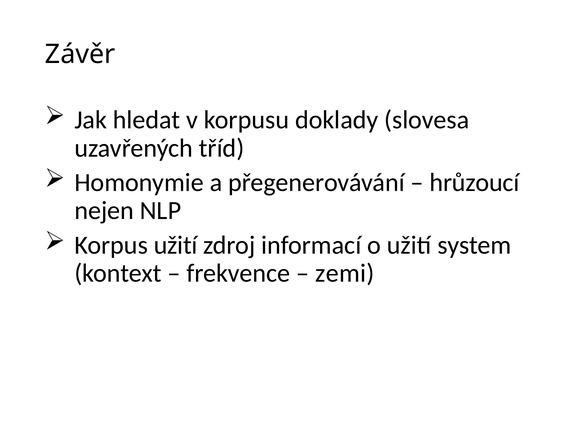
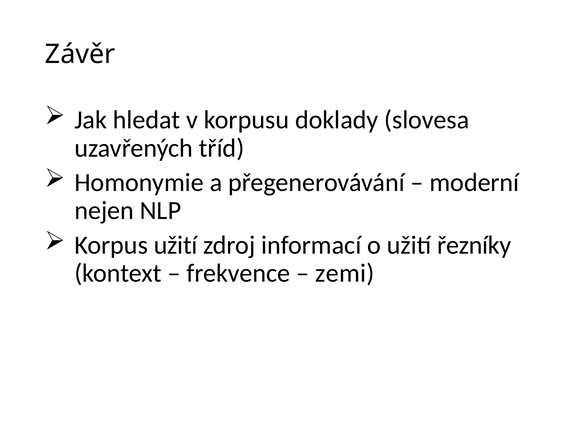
hrůzoucí: hrůzoucí -> moderní (474, 182)
system: system -> řezníky (474, 245)
